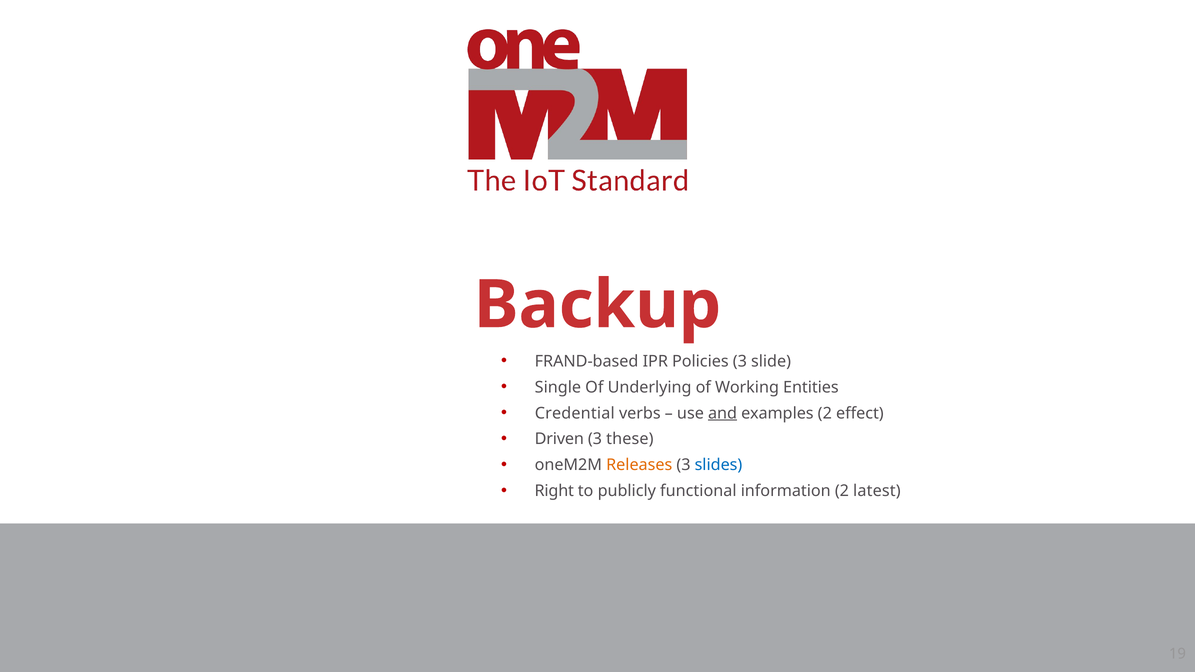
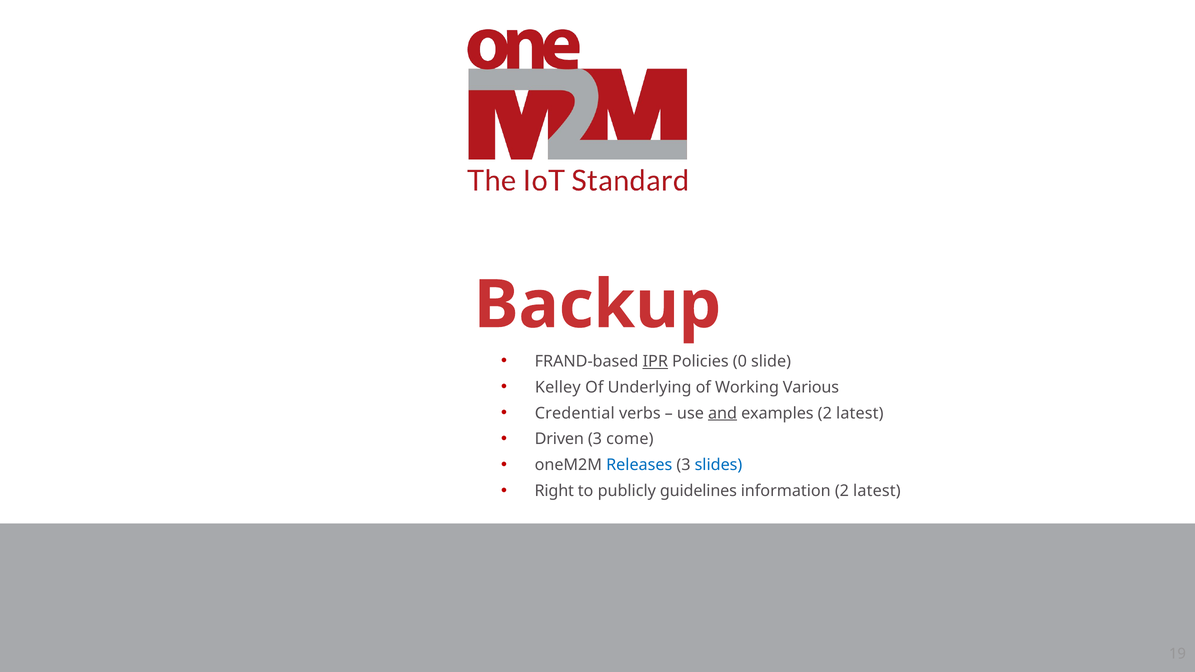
IPR underline: none -> present (655, 361)
Policies 3: 3 -> 0 (740, 361)
Single: Single -> Kelley (558, 387)
Entities: Entities -> Various (811, 387)
examples 2 effect: effect -> latest (860, 413)
these: these -> come (630, 439)
Releases colour: orange -> blue (639, 465)
functional: functional -> guidelines (698, 491)
